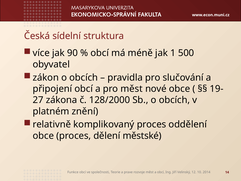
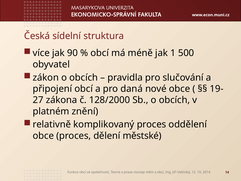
pro měst: měst -> daná (132, 89)
